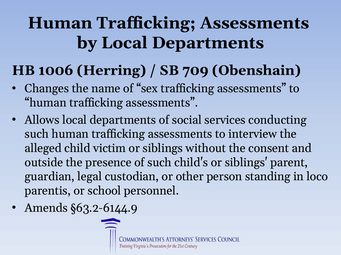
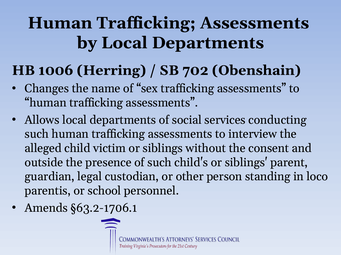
709: 709 -> 702 (195, 71)
§63.2-6144.9: §63.2-6144.9 -> §63.2-1706.1 (104, 209)
